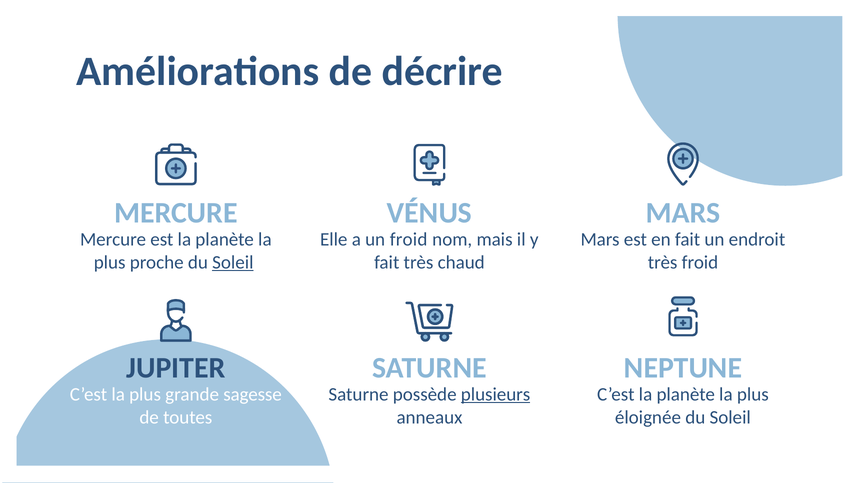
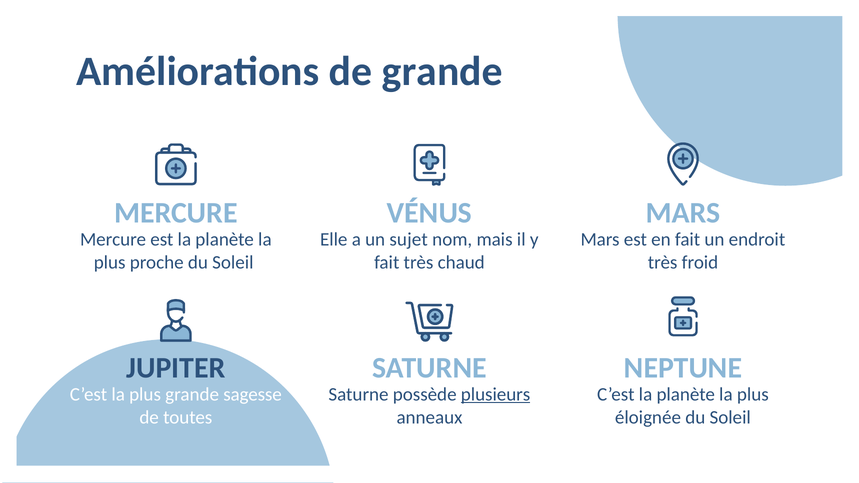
de décrire: décrire -> grande (442, 72)
un froid: froid -> sujet (409, 240)
Soleil underline: present -> none (233, 262)
